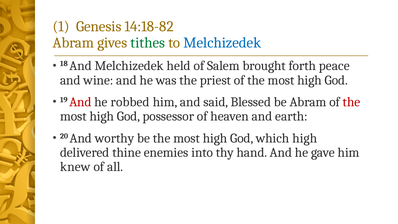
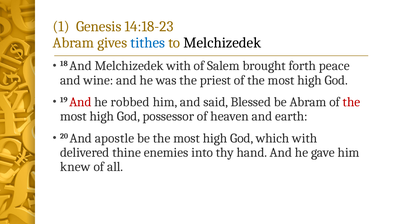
14:18-82: 14:18-82 -> 14:18-23 (149, 26)
tithes colour: green -> blue (148, 43)
Melchizedek colour: blue -> black (222, 43)
Melchizedek held: held -> with (179, 66)
worthy: worthy -> apostle (114, 138)
which high: high -> with (305, 138)
